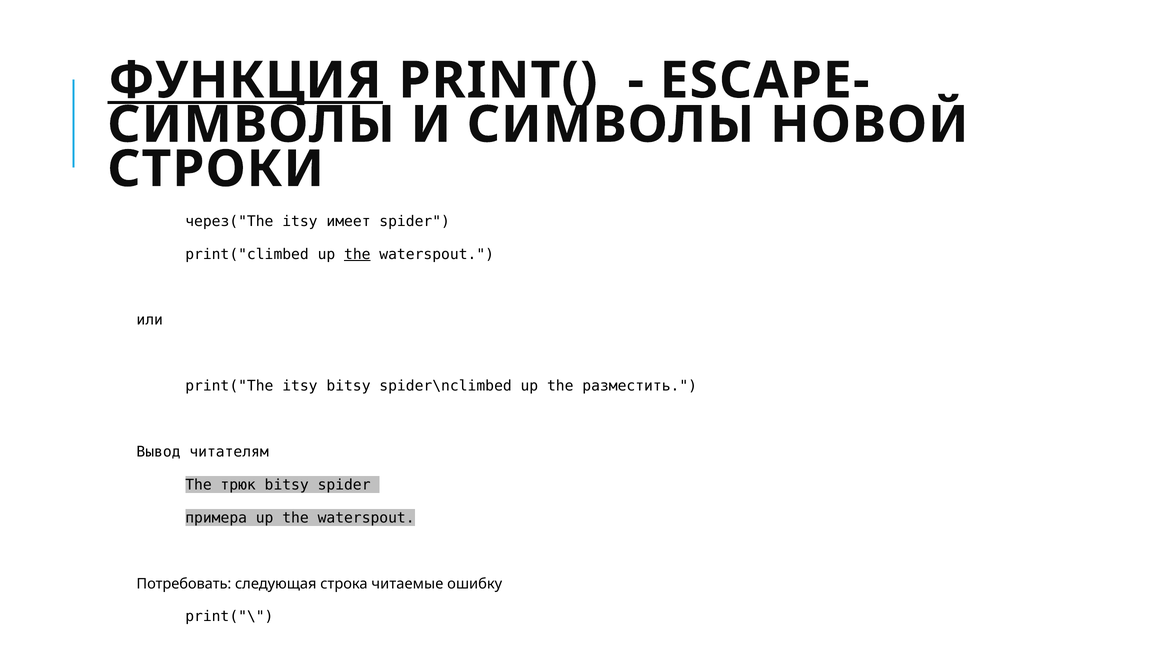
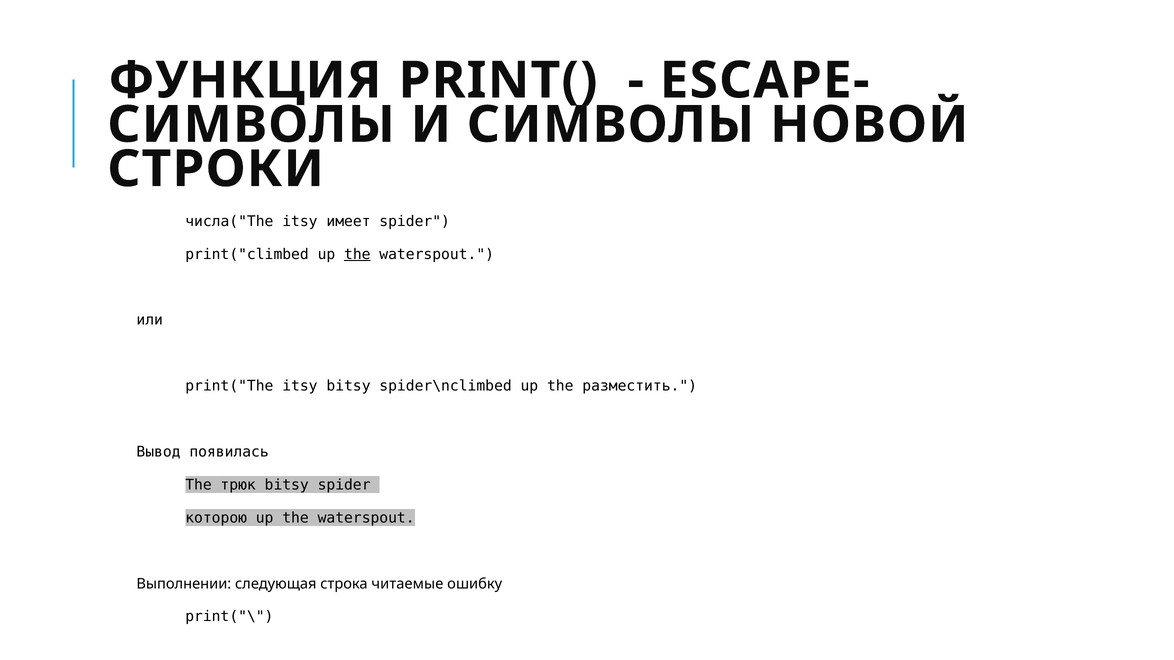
ФУНКЦИЯ underline: present -> none (245, 81)
через("The: через("The -> числа("The (229, 221)
читателям: читателям -> появилась (229, 452)
примера: примера -> которою (216, 518)
Потребовать: Потребовать -> Выполнении (184, 584)
